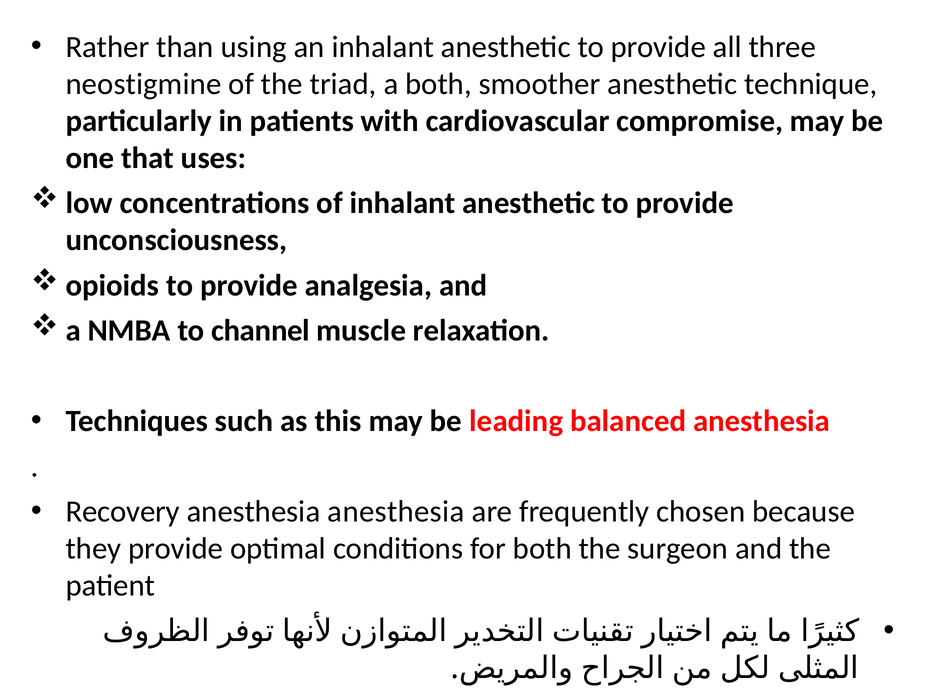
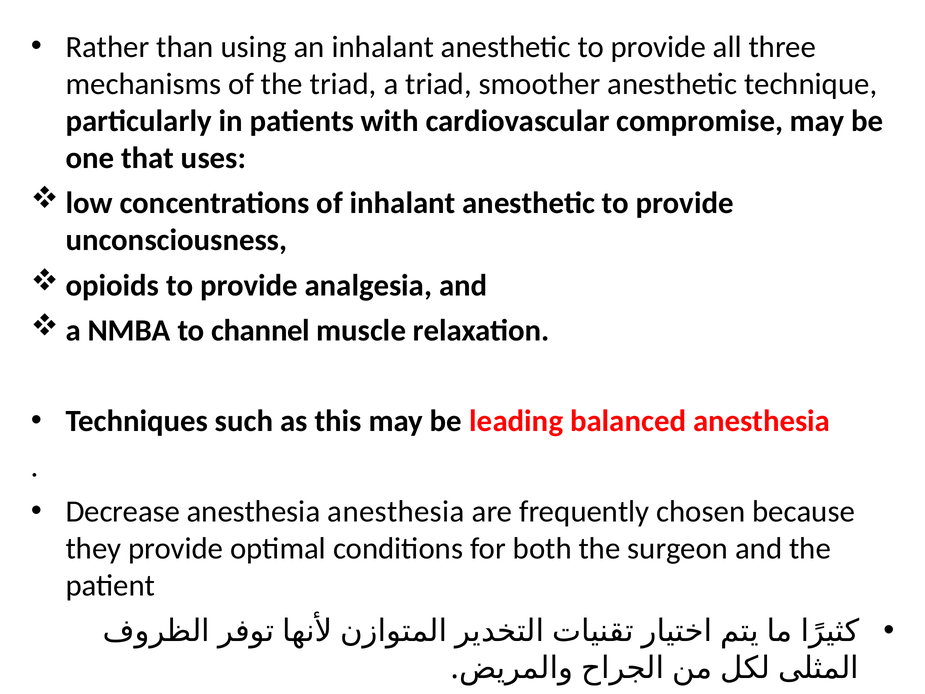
neostigmine: neostigmine -> mechanisms (144, 84)
a both: both -> triad (438, 84)
Recovery: Recovery -> Decrease (123, 512)
